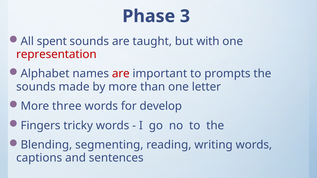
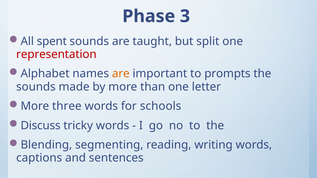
with: with -> split (208, 41)
are colour: red -> orange (121, 74)
develop: develop -> schools (161, 106)
Fingers: Fingers -> Discuss (41, 126)
